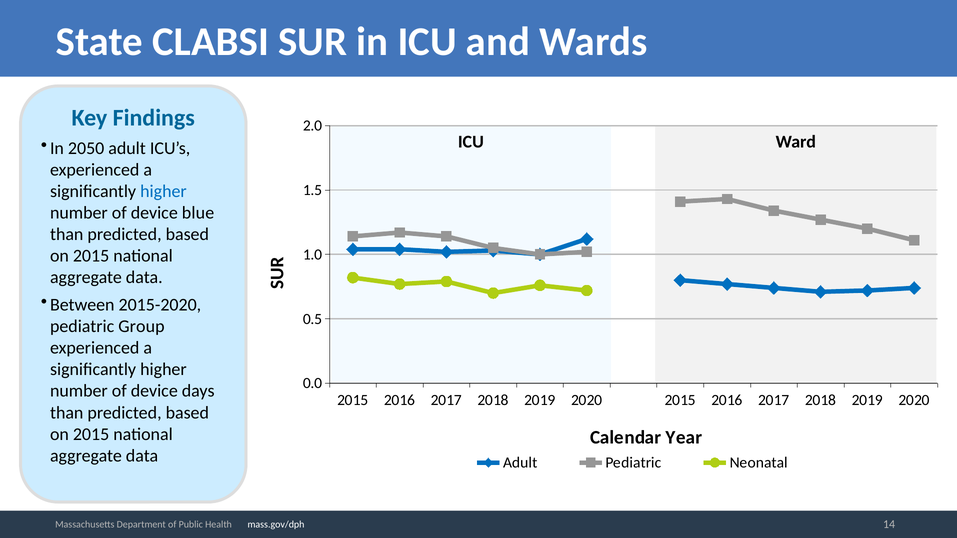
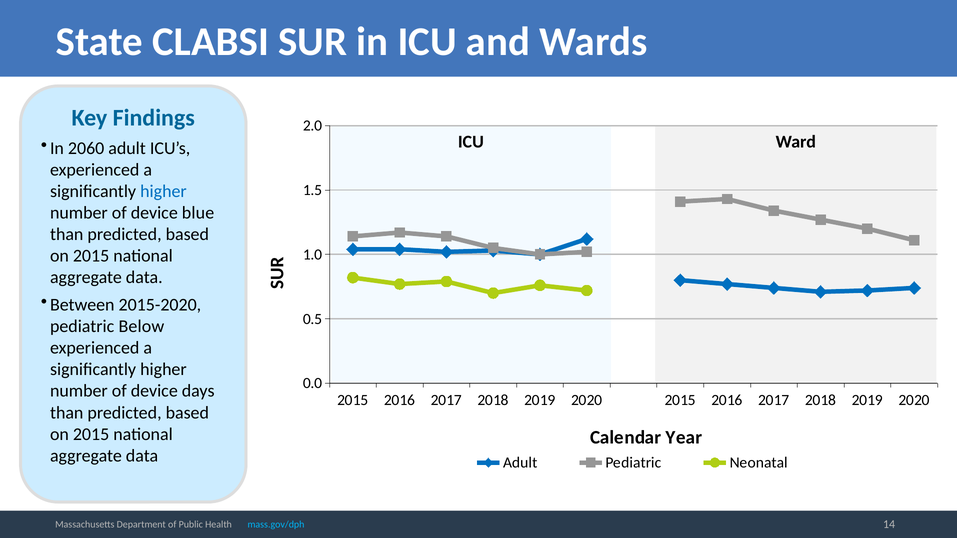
2050: 2050 -> 2060 (86, 148)
Group: Group -> Below (141, 327)
mass.gov/dph colour: white -> light blue (276, 525)
